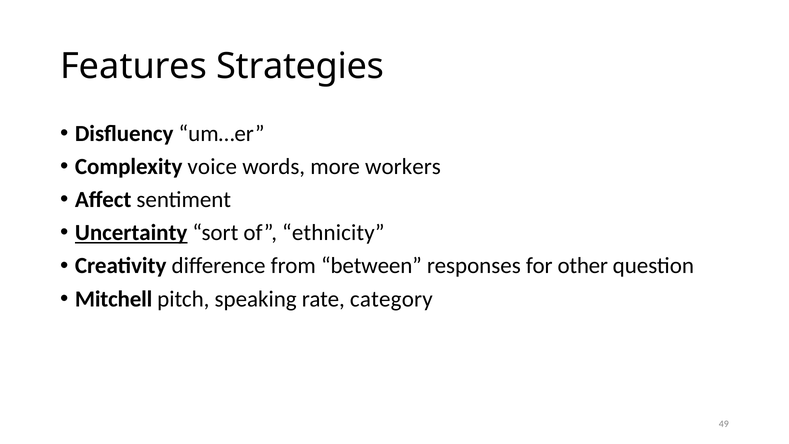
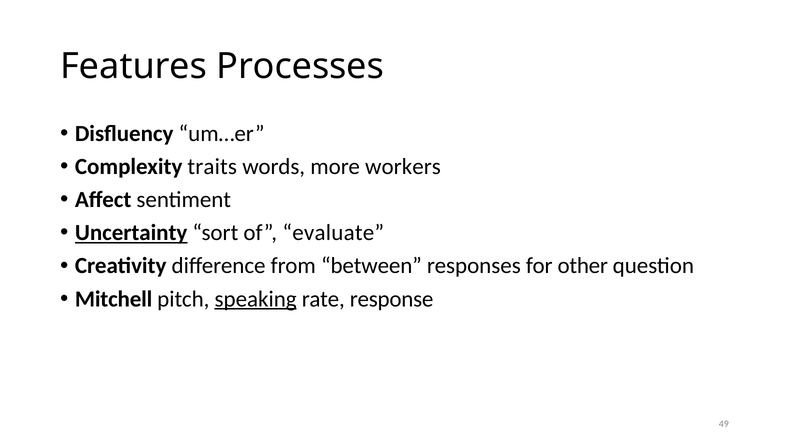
Strategies: Strategies -> Processes (300, 66)
voice: voice -> traits (212, 166)
ethnicity: ethnicity -> evaluate (333, 233)
speaking underline: none -> present (256, 299)
category: category -> response (392, 299)
